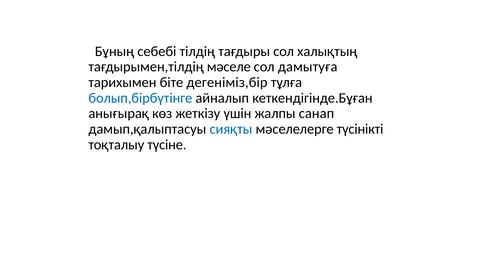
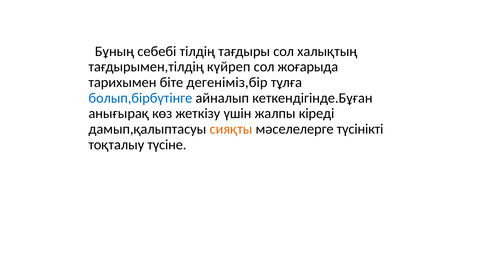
мәселе: мәселе -> күйреп (229, 67)
дамытуға: дамытуға -> жоғарыда (308, 67)
санап: санап -> кіреді (317, 113)
сияқты colour: blue -> orange (231, 129)
